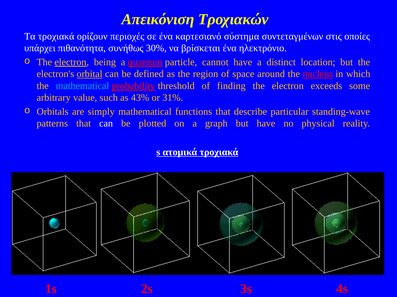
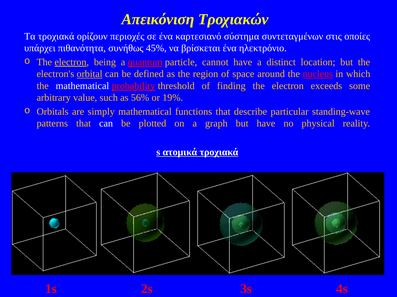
30%: 30% -> 45% (156, 48)
mathematical colour: light blue -> white (82, 86)
43%: 43% -> 56% (140, 98)
31%: 31% -> 19% (173, 98)
